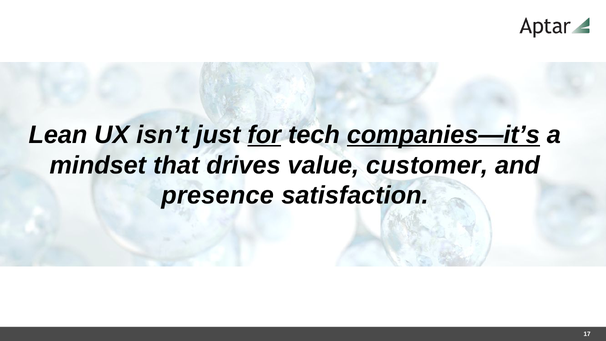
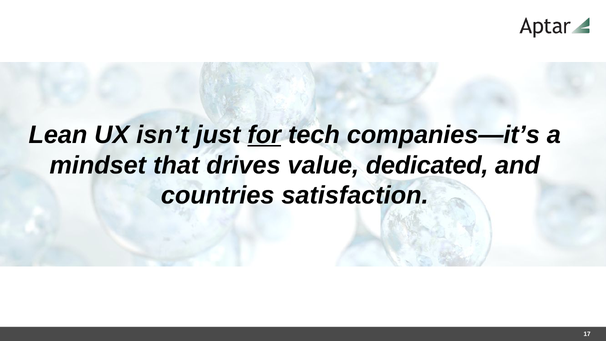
companies—it’s underline: present -> none (443, 135)
customer: customer -> dedicated (427, 165)
presence: presence -> countries (218, 196)
